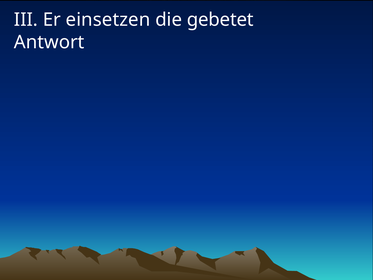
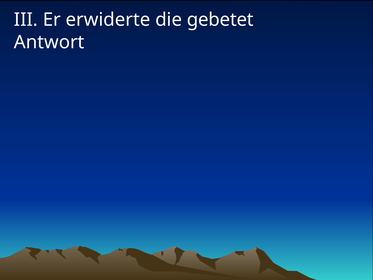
einsetzen: einsetzen -> erwiderte (108, 20)
